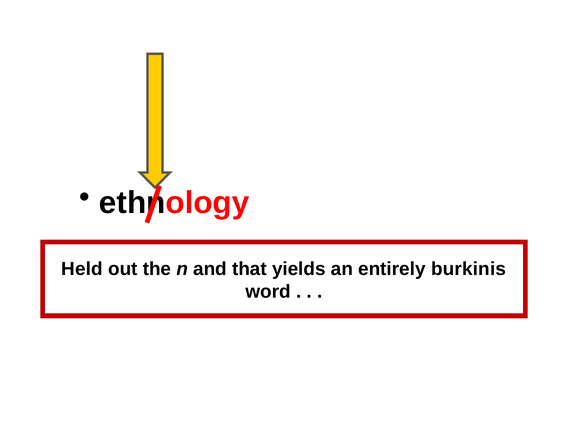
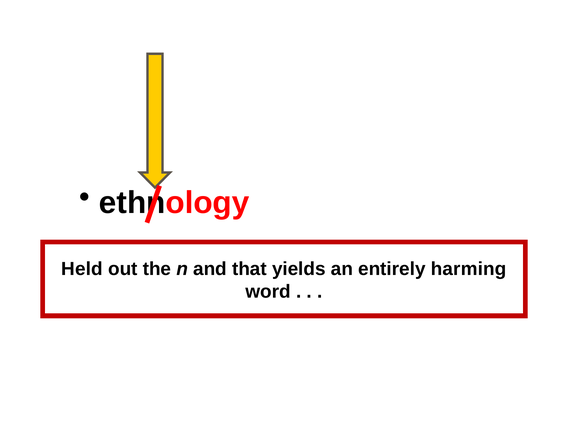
burkinis: burkinis -> harming (469, 269)
